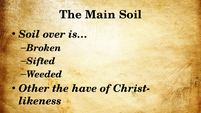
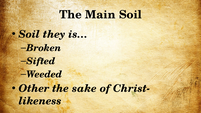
over: over -> they (54, 34)
have: have -> sake (84, 89)
